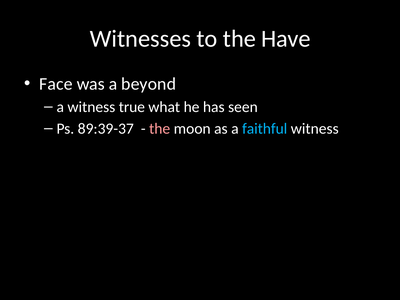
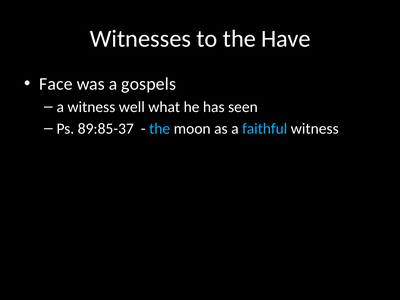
beyond: beyond -> gospels (149, 84)
true: true -> well (132, 107)
89:39-37: 89:39-37 -> 89:85-37 (106, 129)
the colour: pink -> light blue (160, 129)
